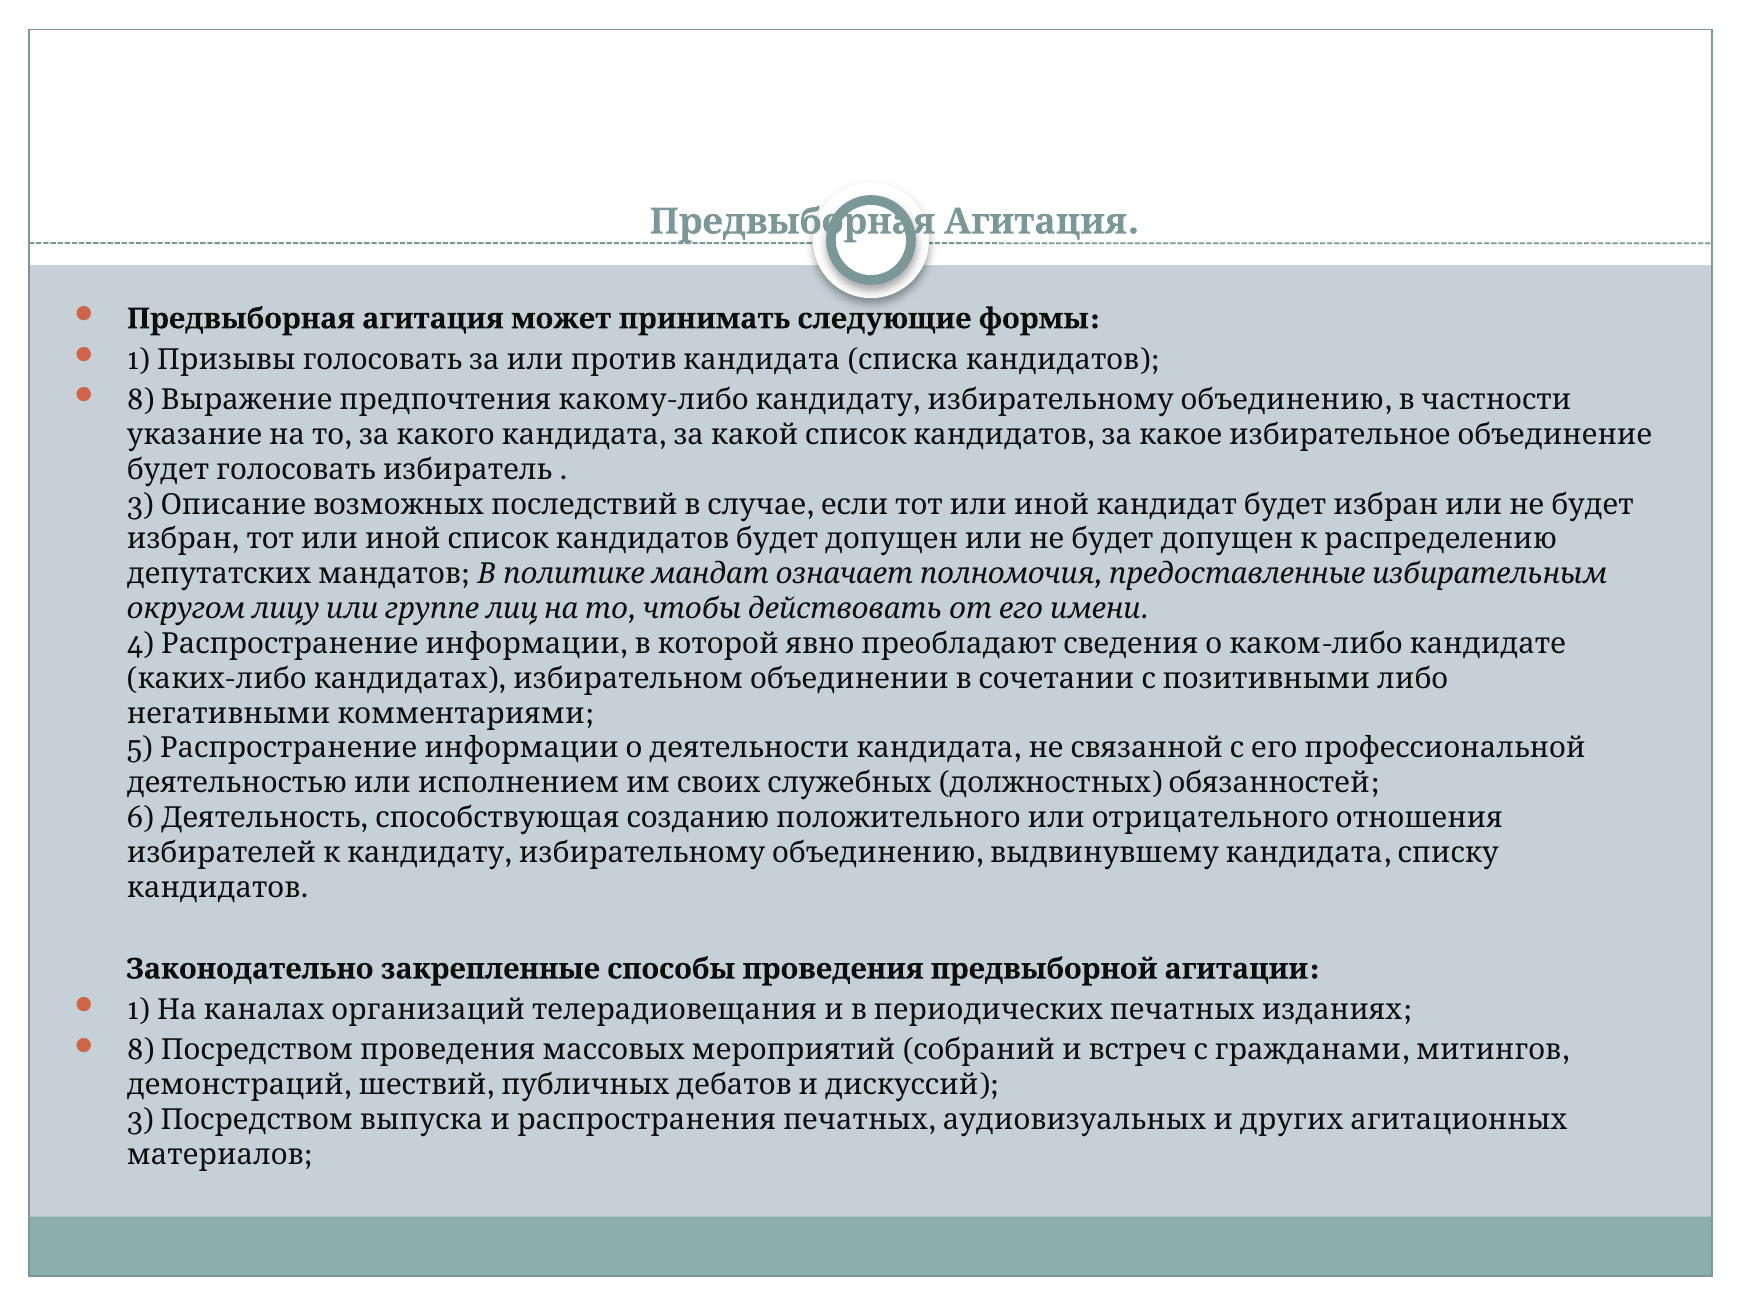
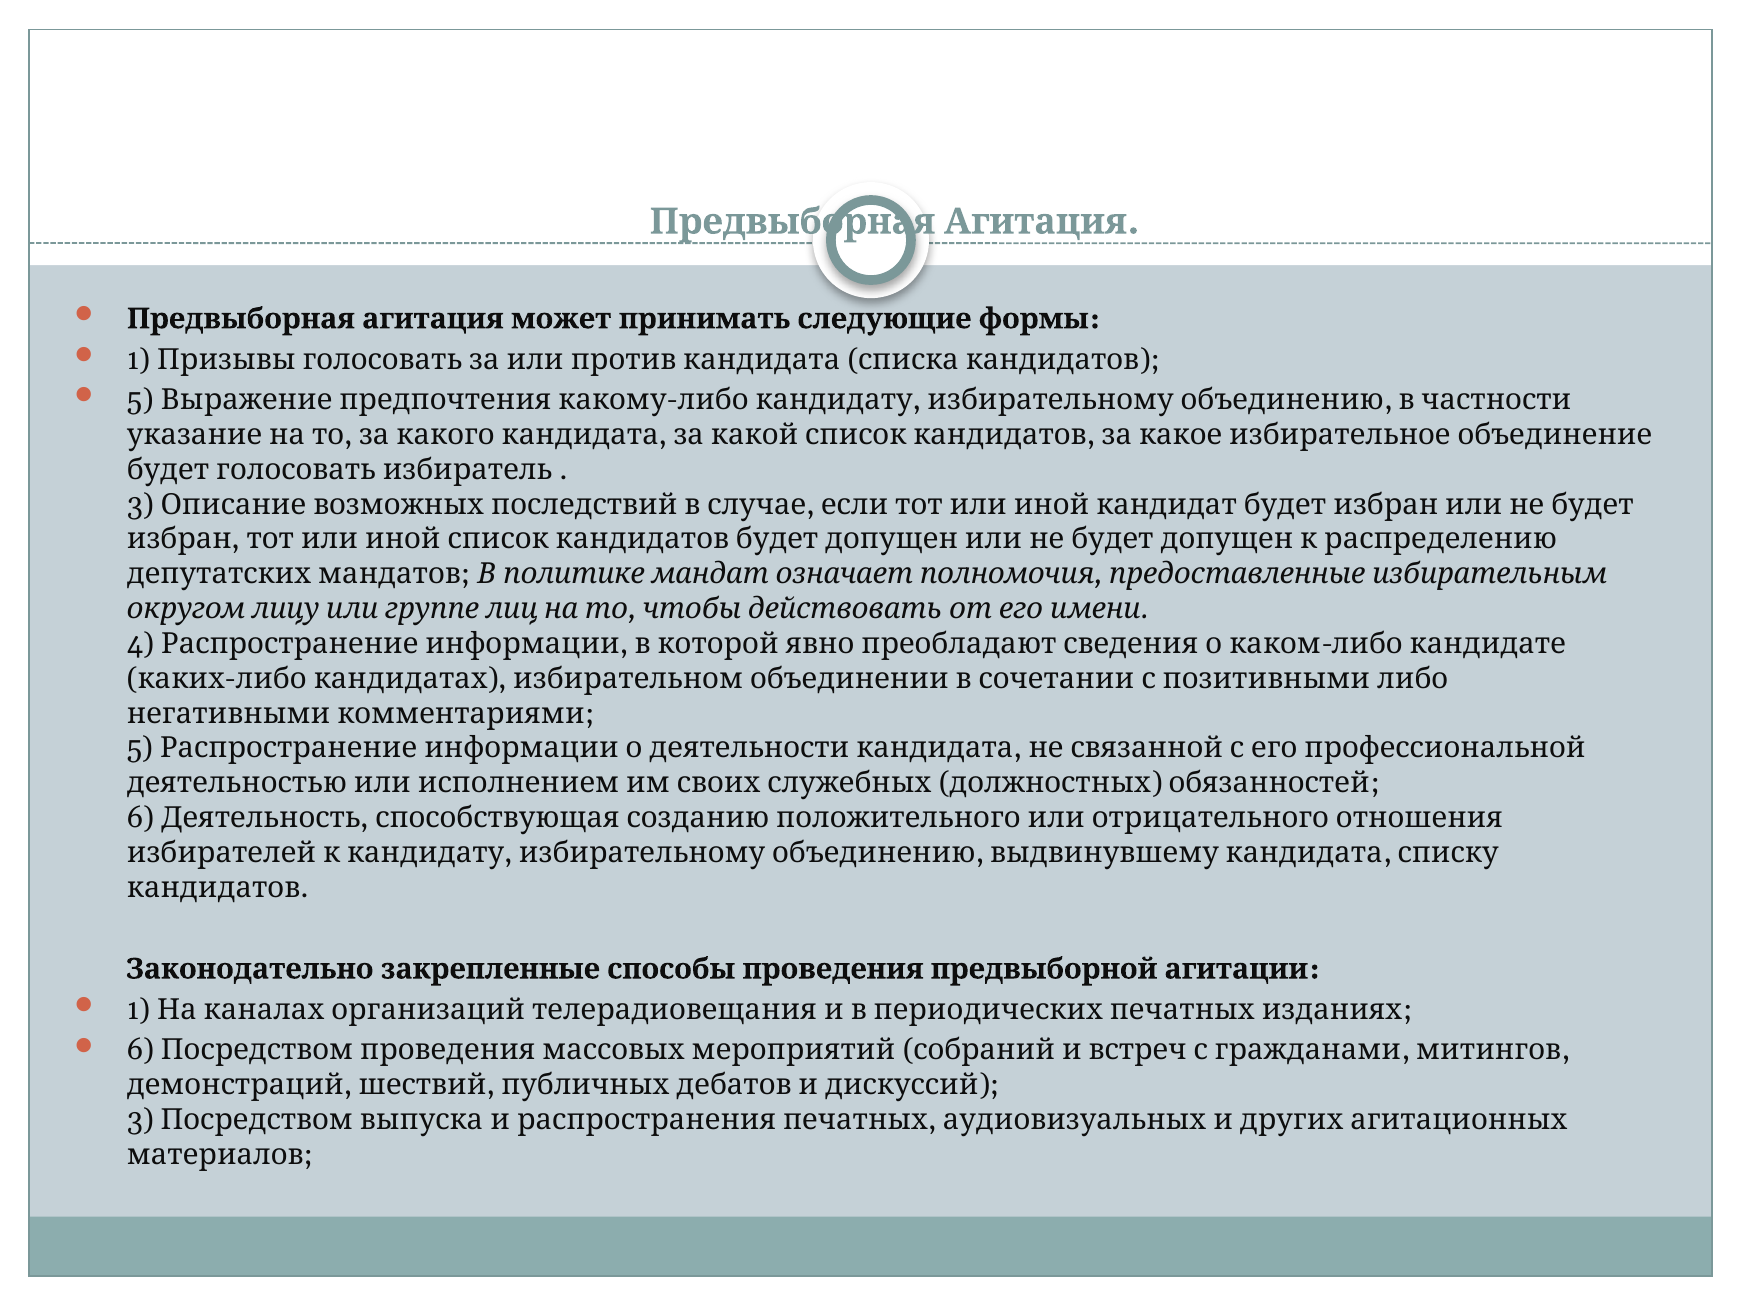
8: 8 -> 5 (140, 400)
8: 8 -> 6 (140, 1051)
